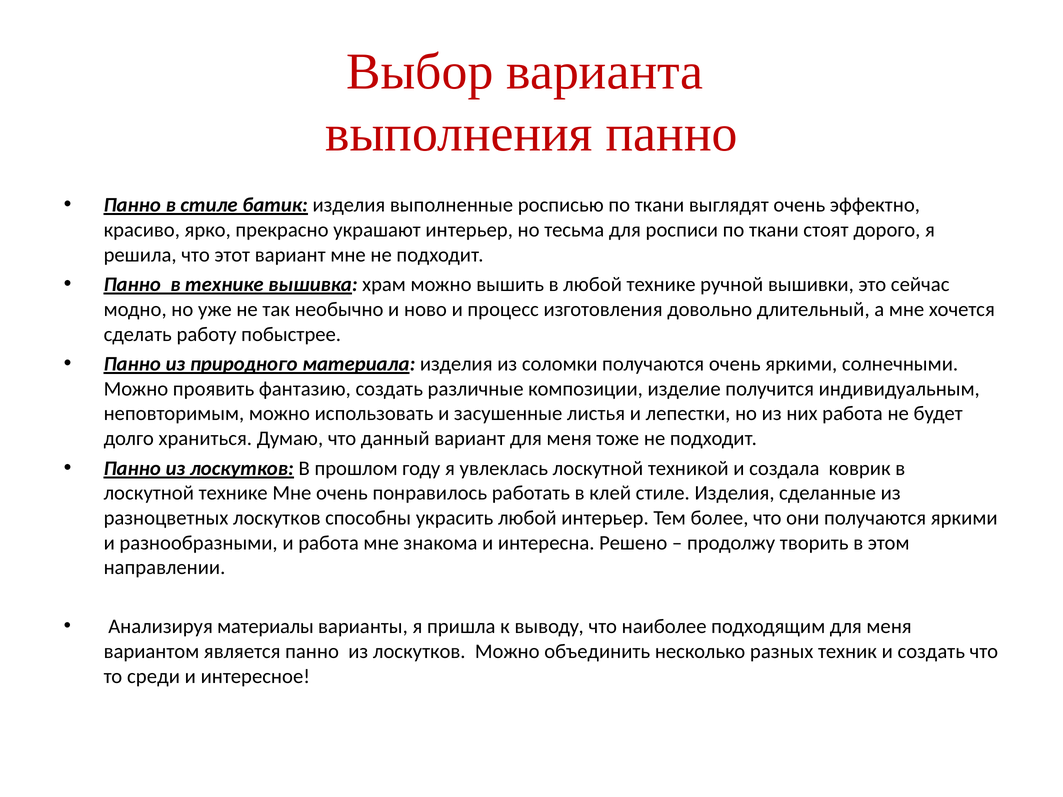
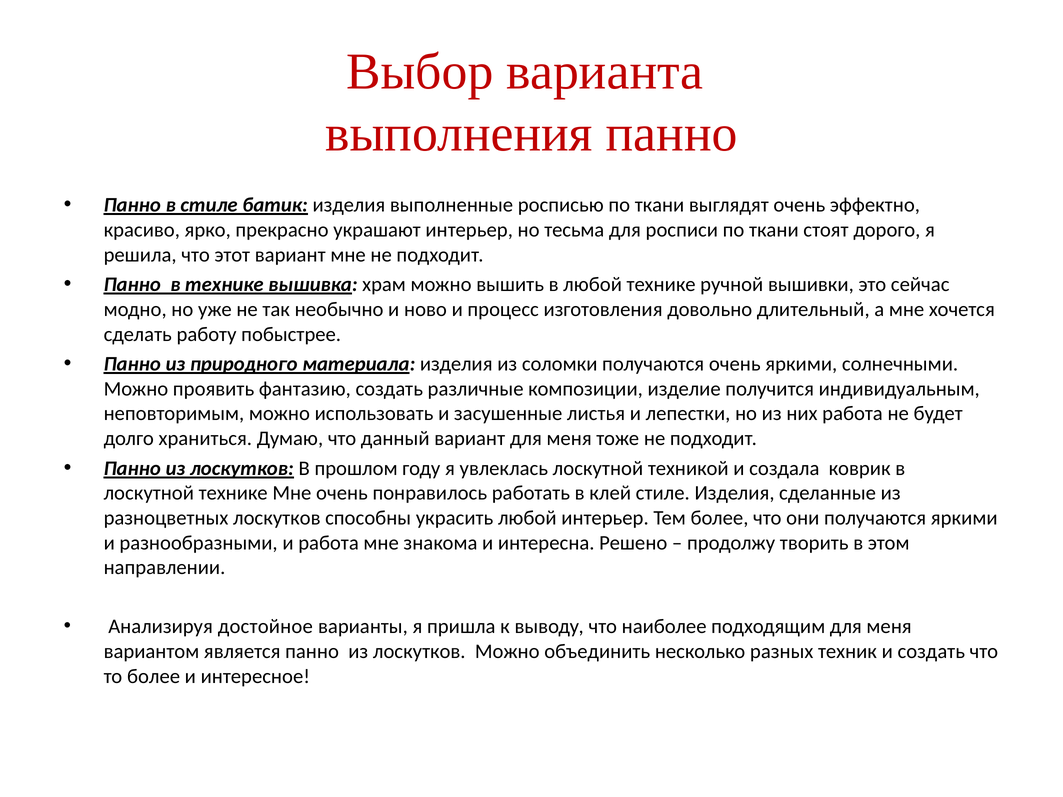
материалы: материалы -> достойное (265, 627)
то среди: среди -> более (154, 676)
